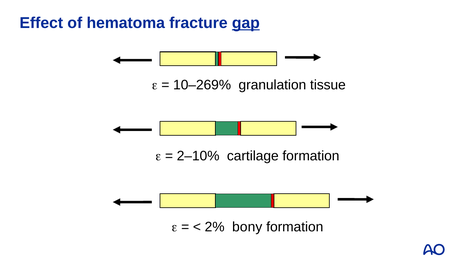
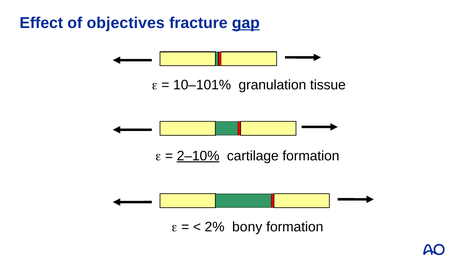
hematoma: hematoma -> objectives (126, 23)
10–269%: 10–269% -> 10–101% (202, 85)
2–10% underline: none -> present (198, 156)
